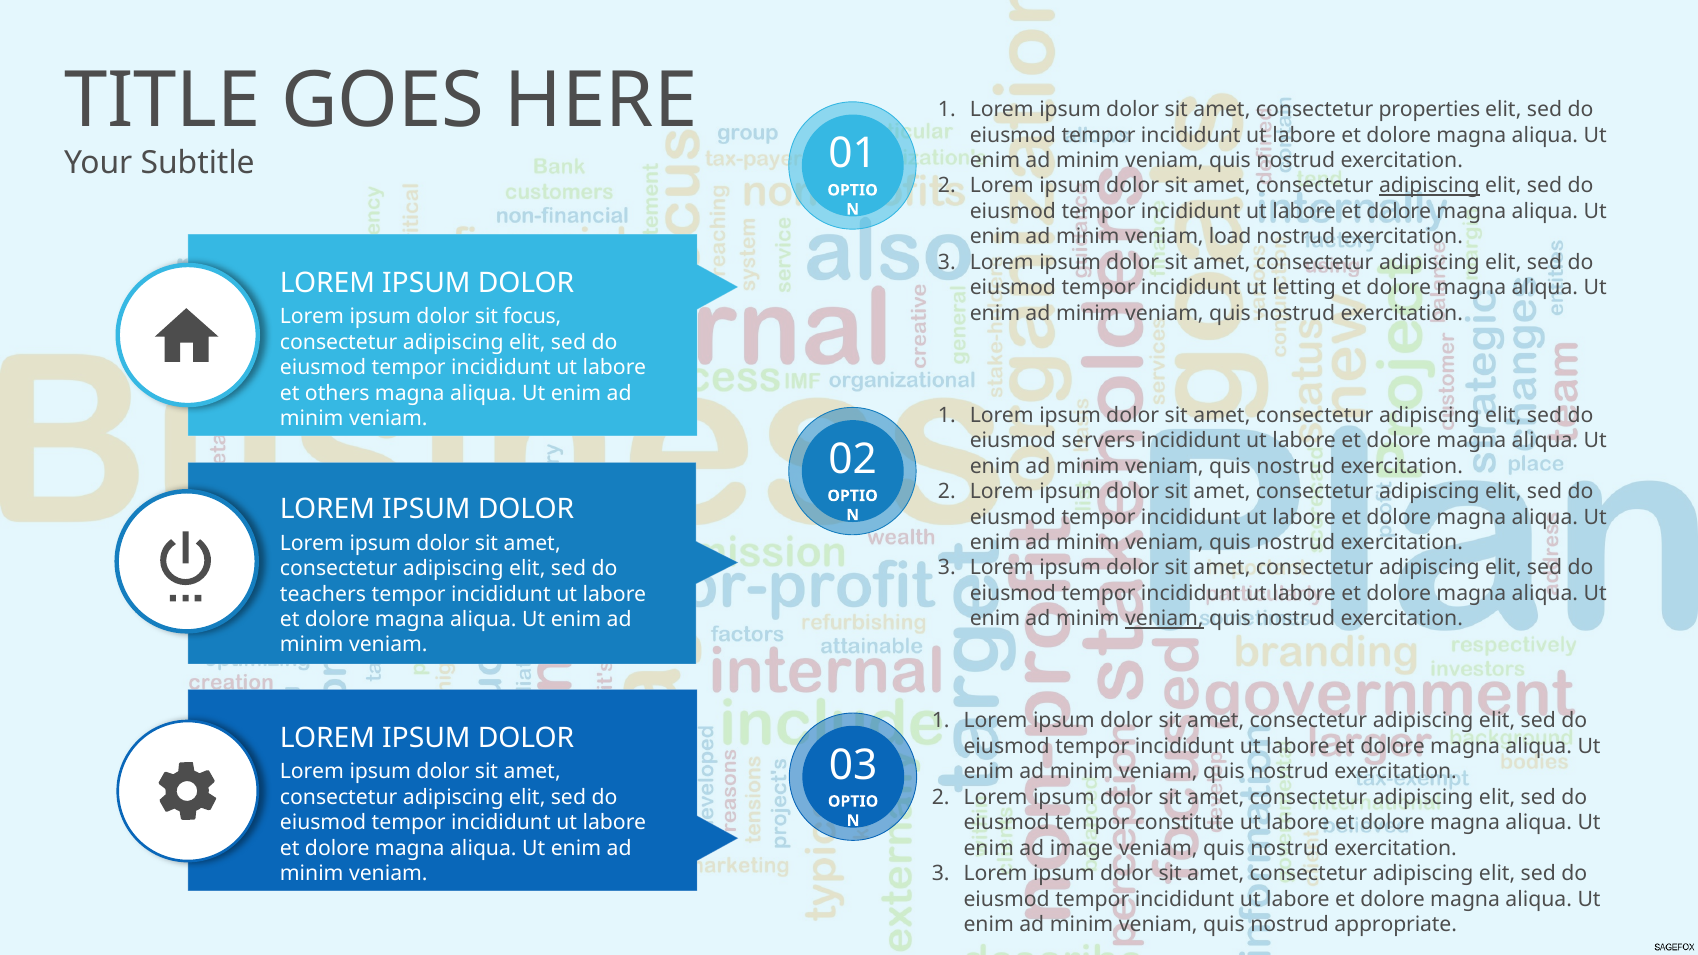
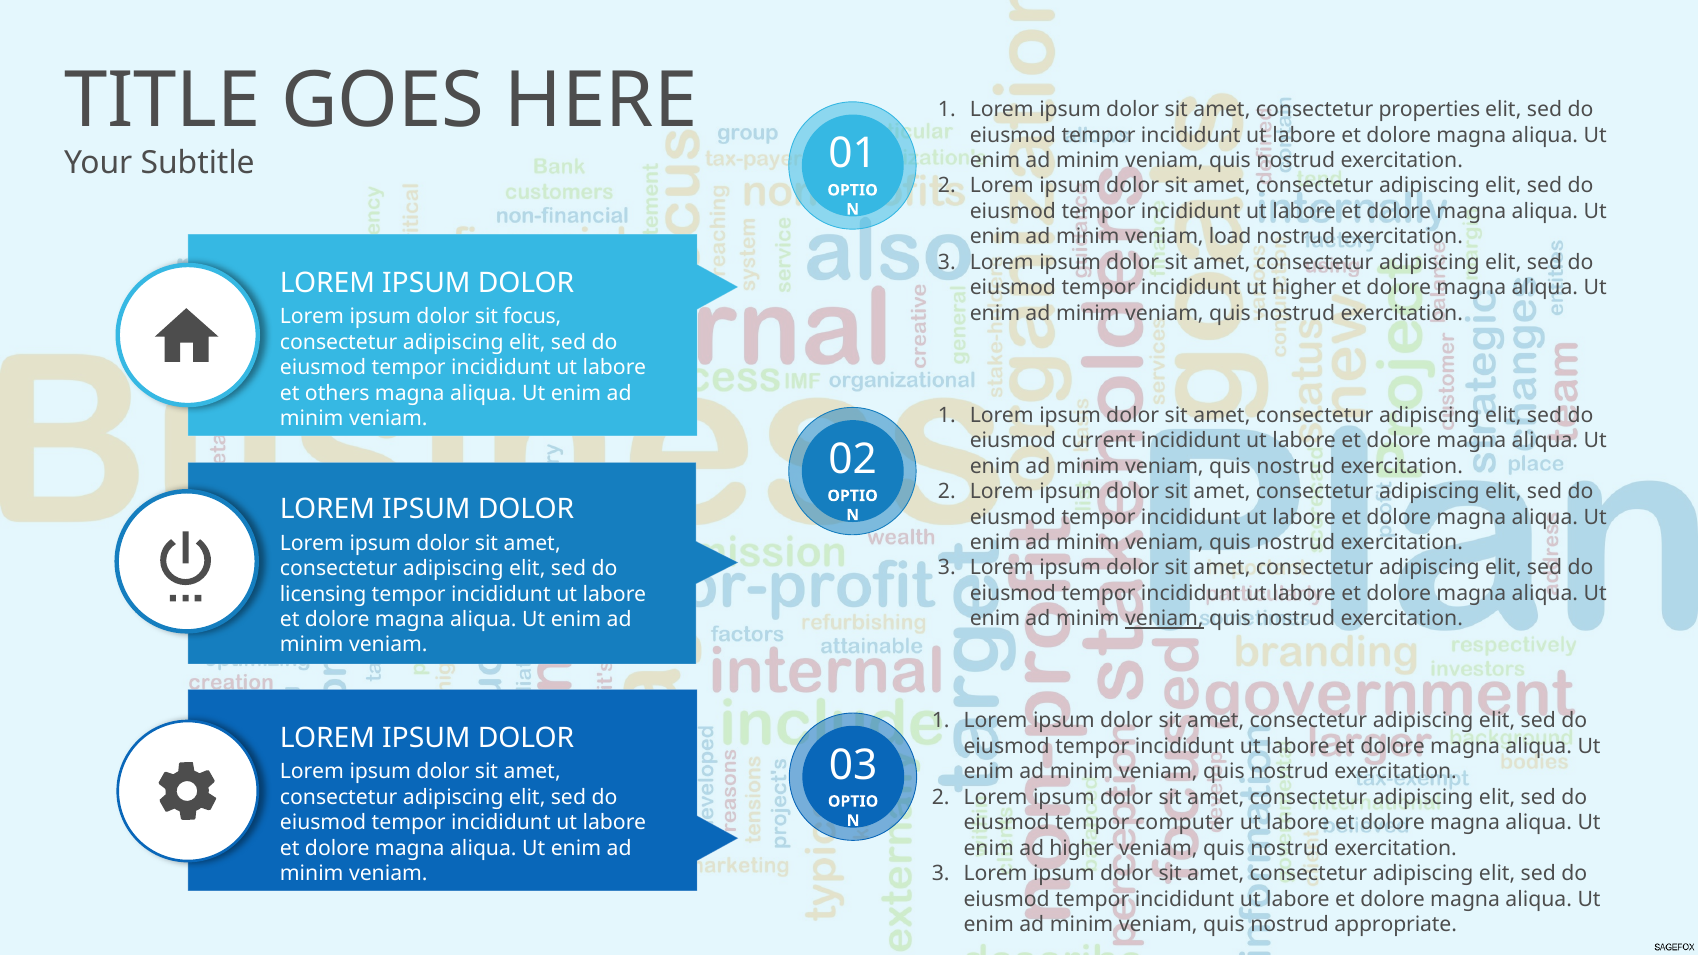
adipiscing underline: present -> none (1429, 186)
ut letting: letting -> higher (1304, 288)
servers: servers -> current (1098, 441)
teachers: teachers -> licensing (323, 594)
constitute: constitute -> computer (1185, 823)
ad image: image -> higher (1082, 848)
